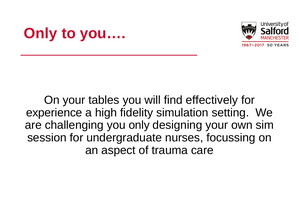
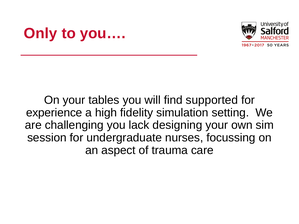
effectively: effectively -> supported (212, 100)
you only: only -> lack (139, 125)
